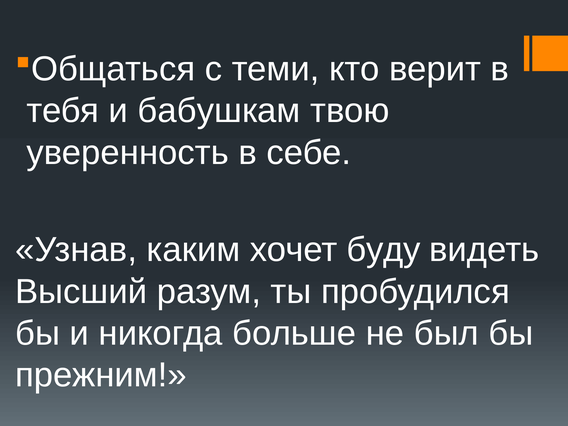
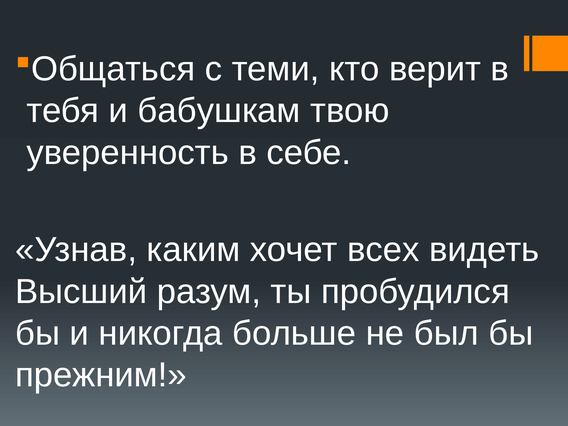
буду: буду -> всех (383, 250)
